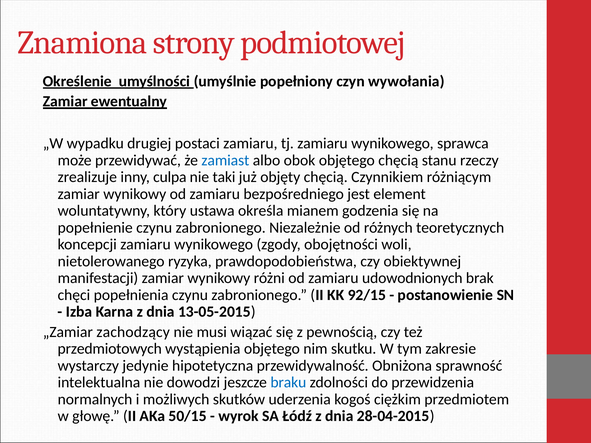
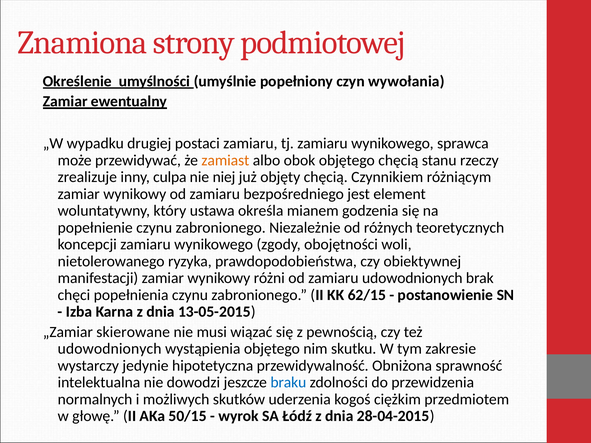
zamiast colour: blue -> orange (225, 160)
taki: taki -> niej (224, 177)
92/15: 92/15 -> 62/15 (367, 295)
zachodzący: zachodzący -> skierowane (133, 332)
przedmiotowych: przedmiotowych -> udowodnionych (110, 349)
